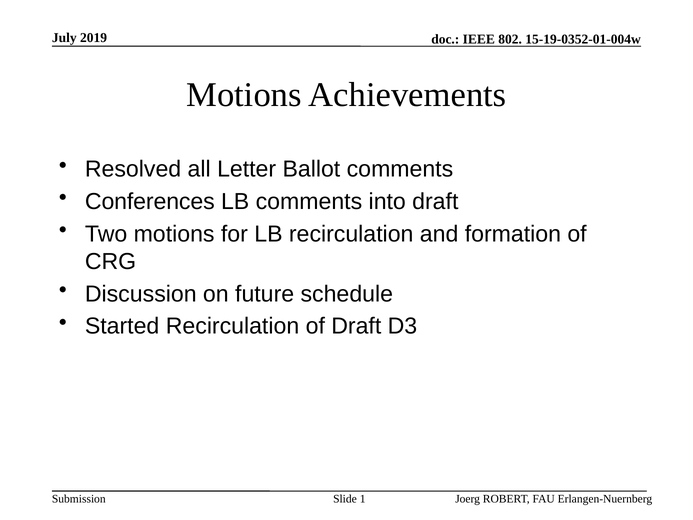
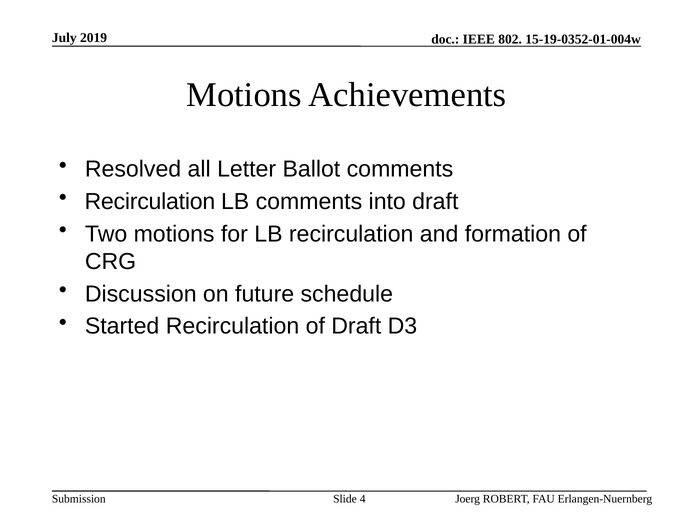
Conferences: Conferences -> Recirculation (150, 201)
1: 1 -> 4 (363, 498)
